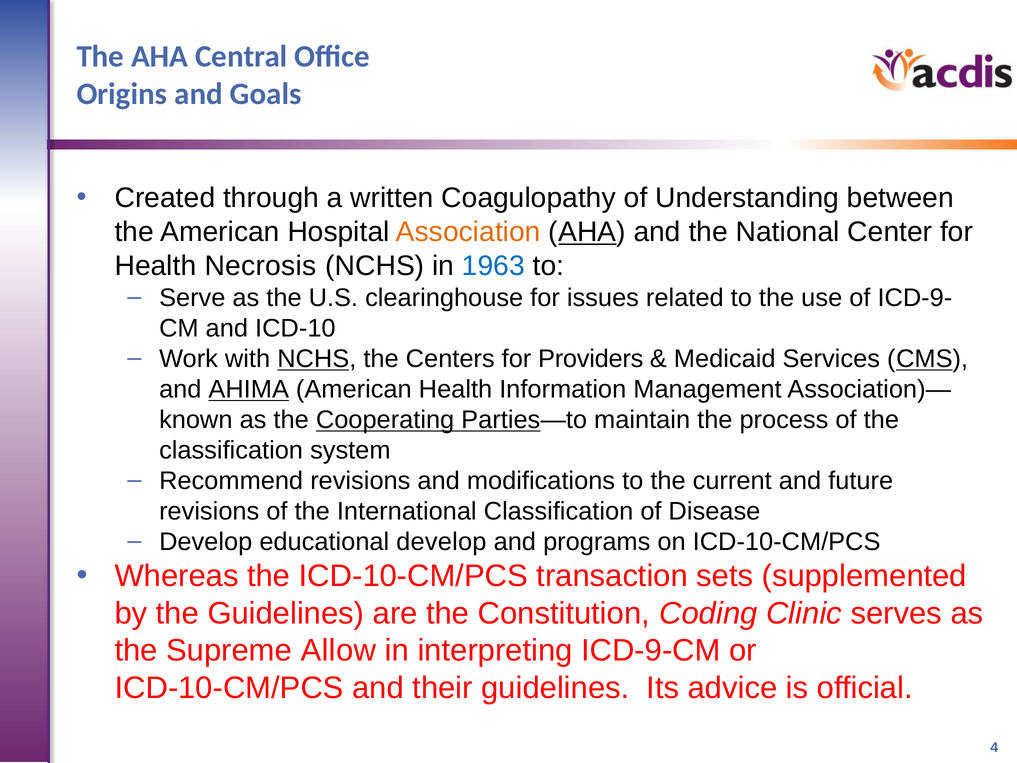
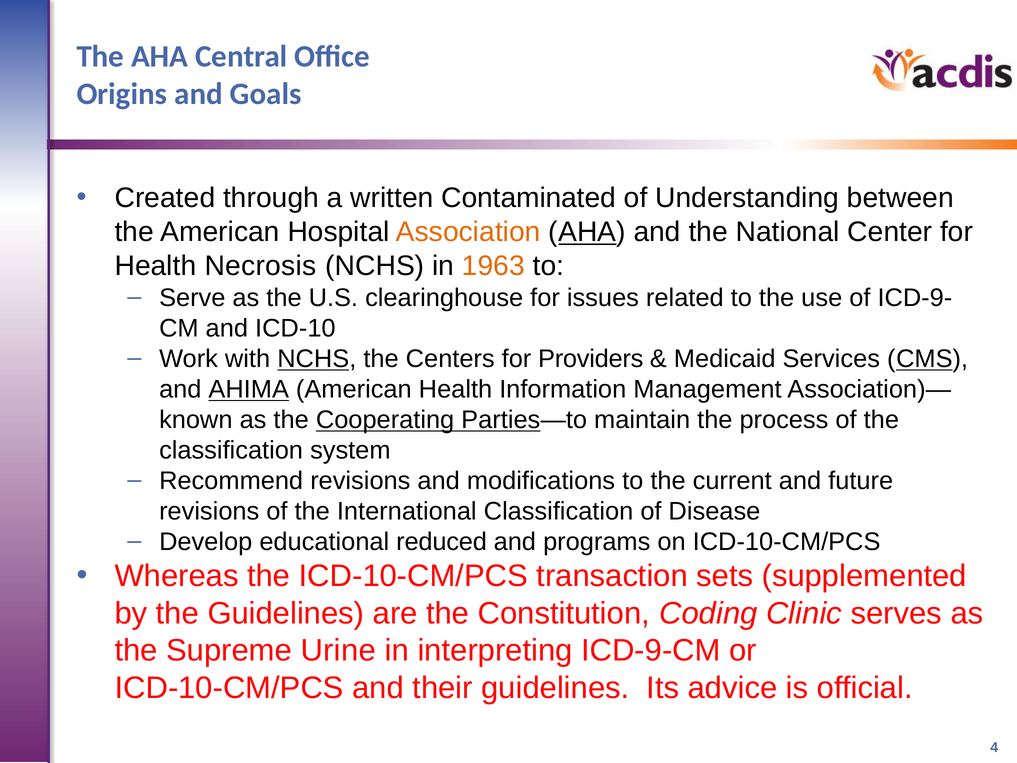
Coagulopathy: Coagulopathy -> Contaminated (529, 198)
1963 colour: blue -> orange (493, 266)
educational develop: develop -> reduced (442, 542)
Allow: Allow -> Urine (338, 650)
